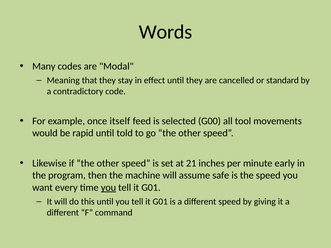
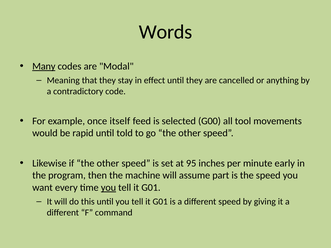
Many underline: none -> present (44, 66)
standard: standard -> anything (283, 80)
21: 21 -> 95 (191, 163)
safe: safe -> part (221, 176)
